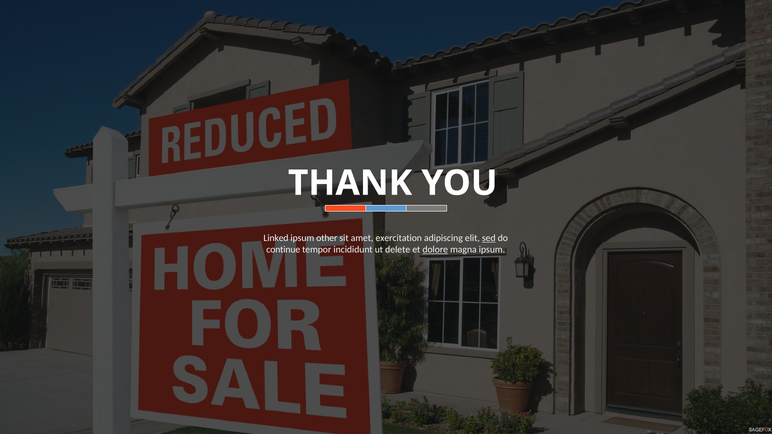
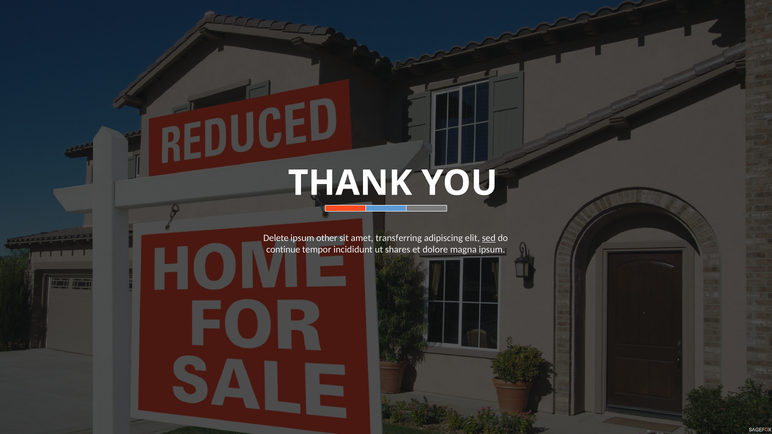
Linked: Linked -> Delete (276, 238)
exercitation: exercitation -> transferring (399, 238)
delete: delete -> shares (398, 250)
dolore underline: present -> none (435, 250)
